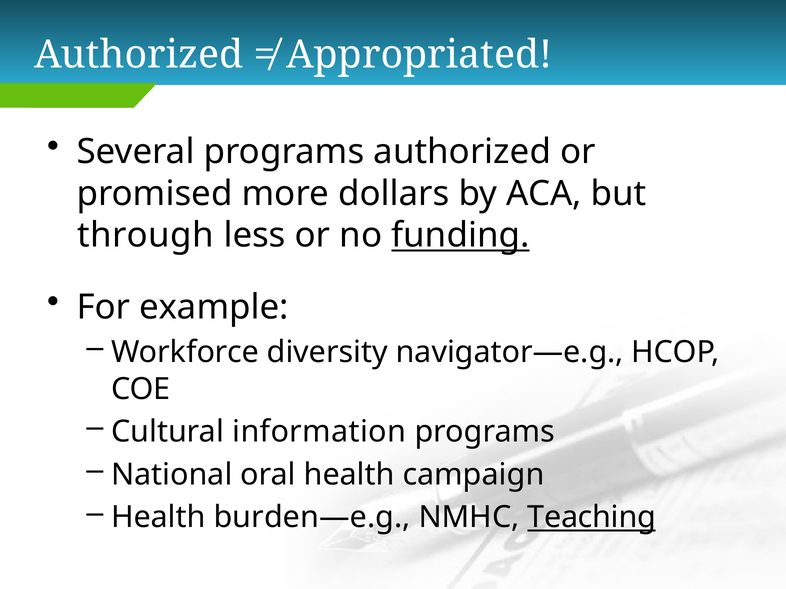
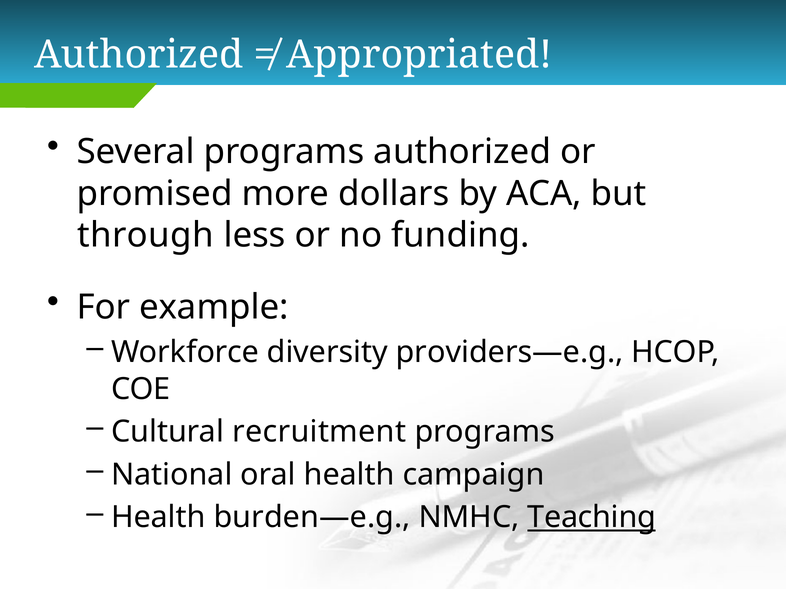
funding underline: present -> none (460, 236)
navigator—e.g: navigator—e.g -> providers—e.g (510, 353)
information: information -> recruitment (319, 432)
